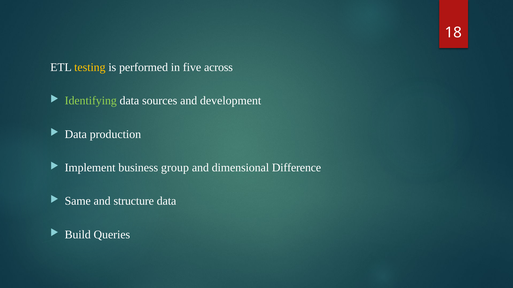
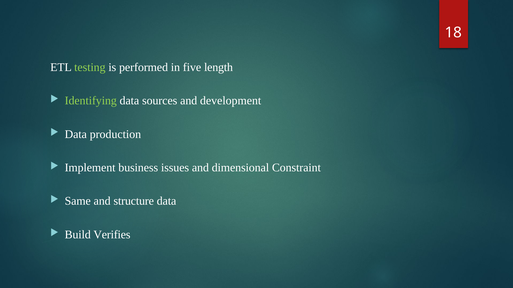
testing colour: yellow -> light green (90, 67)
across: across -> length (218, 67)
group: group -> issues (175, 168)
Difference: Difference -> Constraint (296, 168)
Queries: Queries -> Verifies (112, 235)
